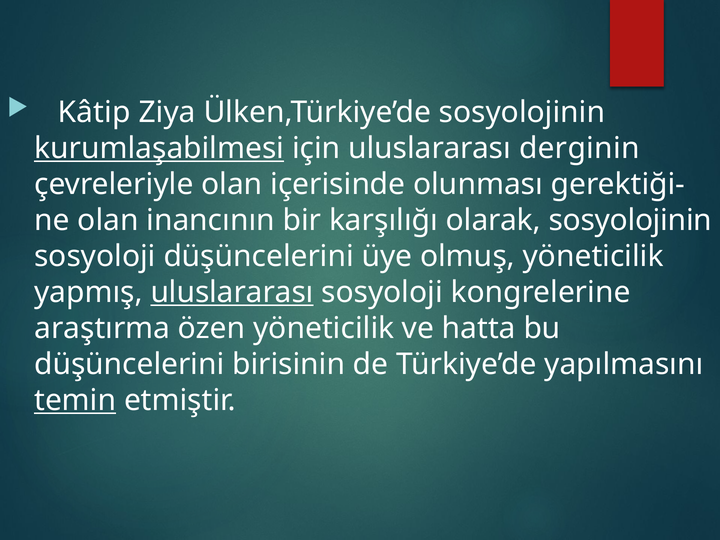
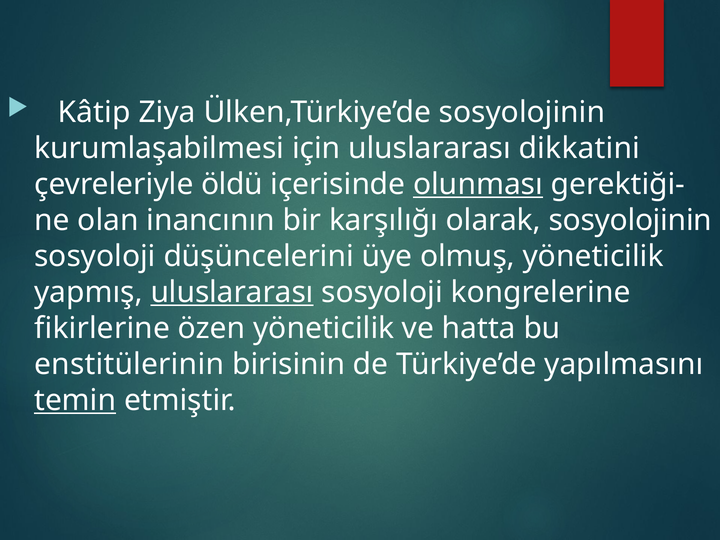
kurumlaşabilmesi underline: present -> none (159, 148)
derginin: derginin -> dikkatini (579, 148)
çevreleriyle olan: olan -> öldü (232, 184)
olunması underline: none -> present (478, 184)
araştırma: araştırma -> fikirlerine (102, 328)
düşüncelerini: düşüncelerini -> enstitülerinin (129, 364)
